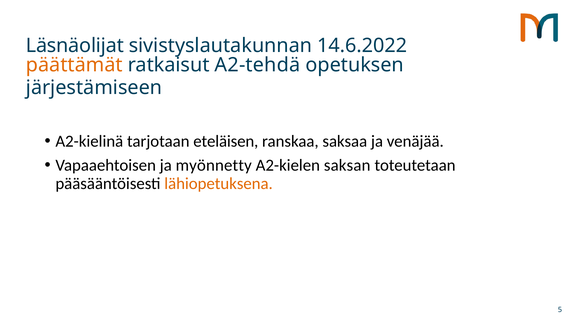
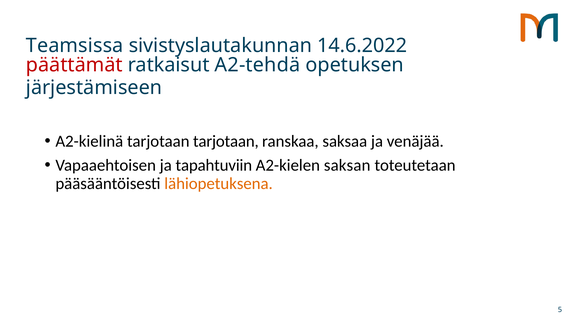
Läsnäolijat: Läsnäolijat -> Teamsissa (75, 46)
päättämät colour: orange -> red (74, 65)
tarjotaan eteläisen: eteläisen -> tarjotaan (226, 141)
myönnetty: myönnetty -> tapahtuviin (214, 165)
